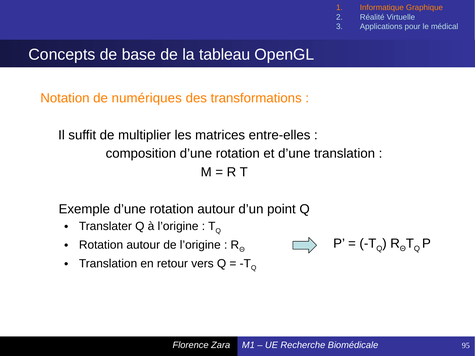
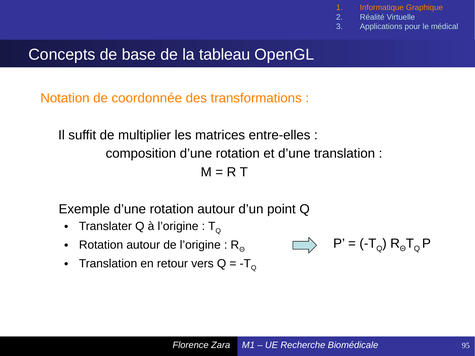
numériques: numériques -> coordonnée (147, 98)
